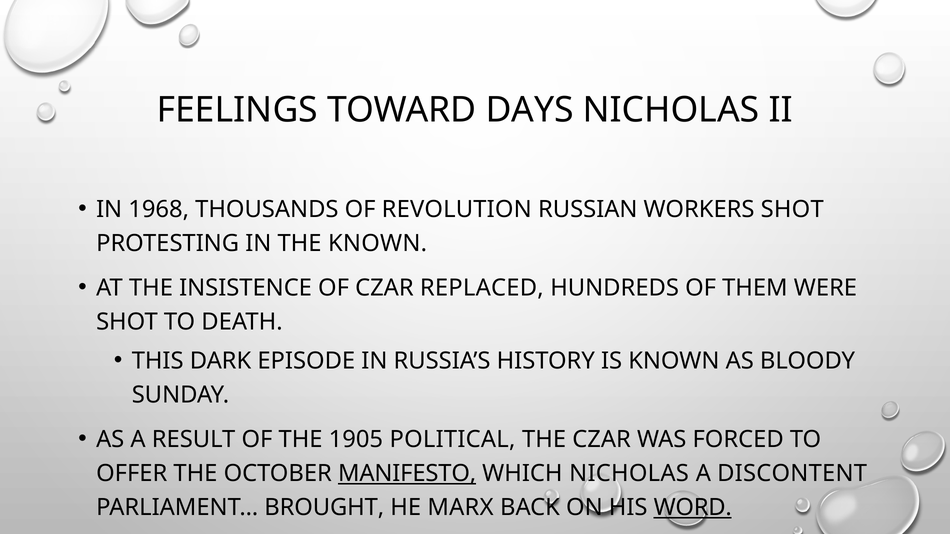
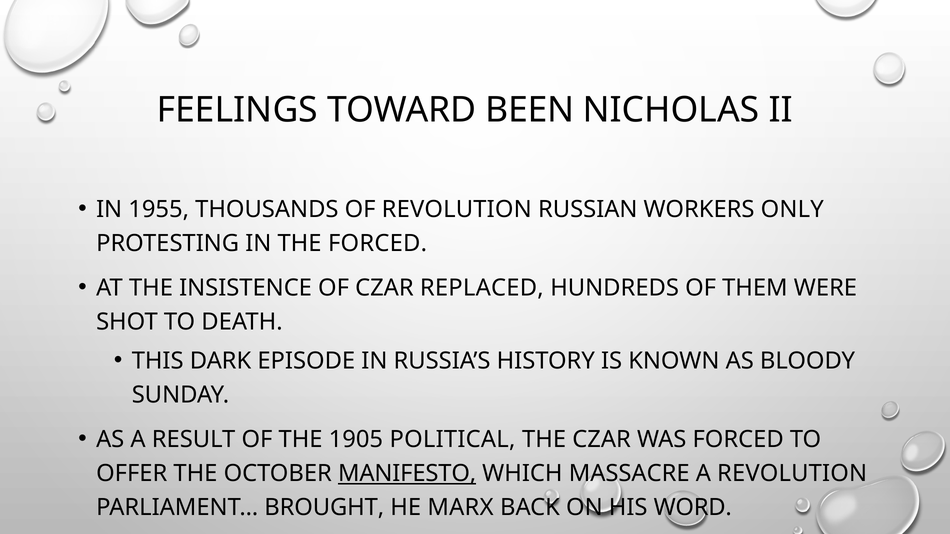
DAYS: DAYS -> BEEN (530, 110)
1968: 1968 -> 1955 (159, 210)
WORKERS SHOT: SHOT -> ONLY (792, 210)
THE KNOWN: KNOWN -> FORCED (378, 244)
WHICH NICHOLAS: NICHOLAS -> MASSACRE (629, 474)
A DISCONTENT: DISCONTENT -> REVOLUTION (792, 474)
WORD underline: present -> none (693, 508)
